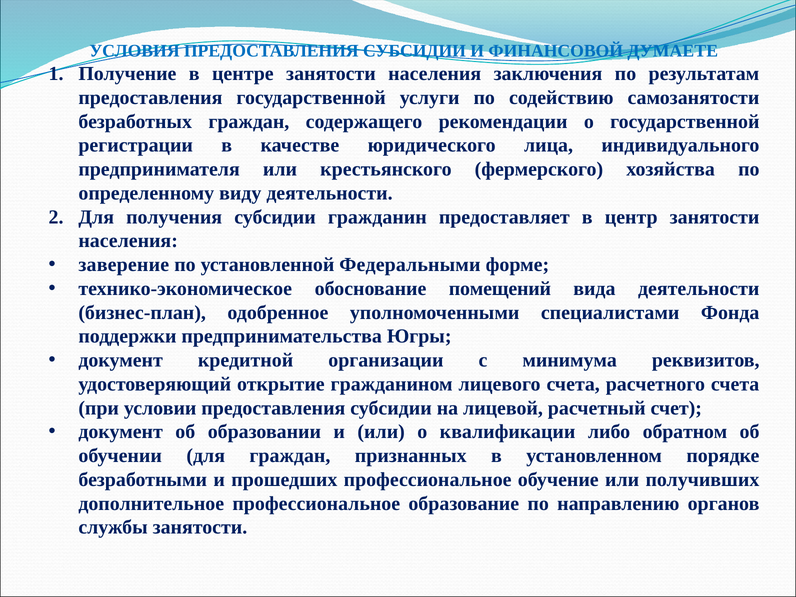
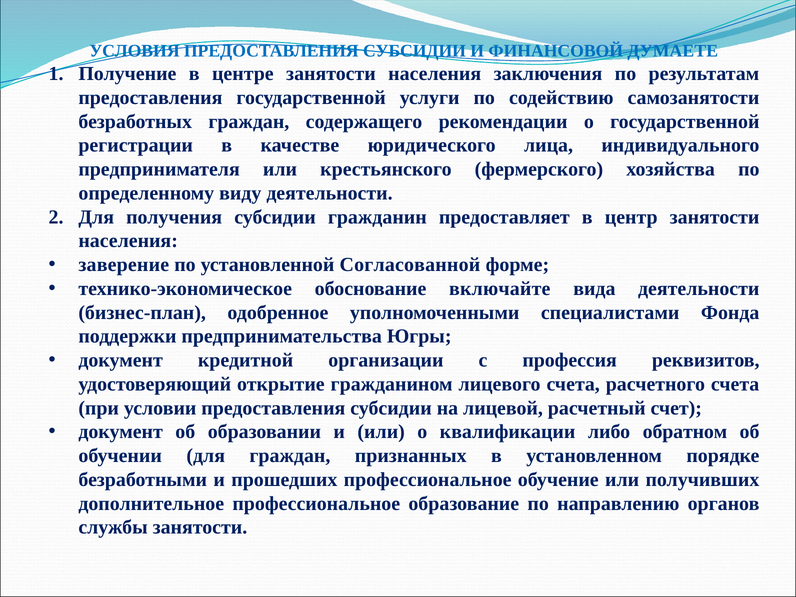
Федеральными: Федеральными -> Согласованной (410, 265)
помещений: помещений -> включайте (500, 289)
минимума: минимума -> профессия (570, 360)
